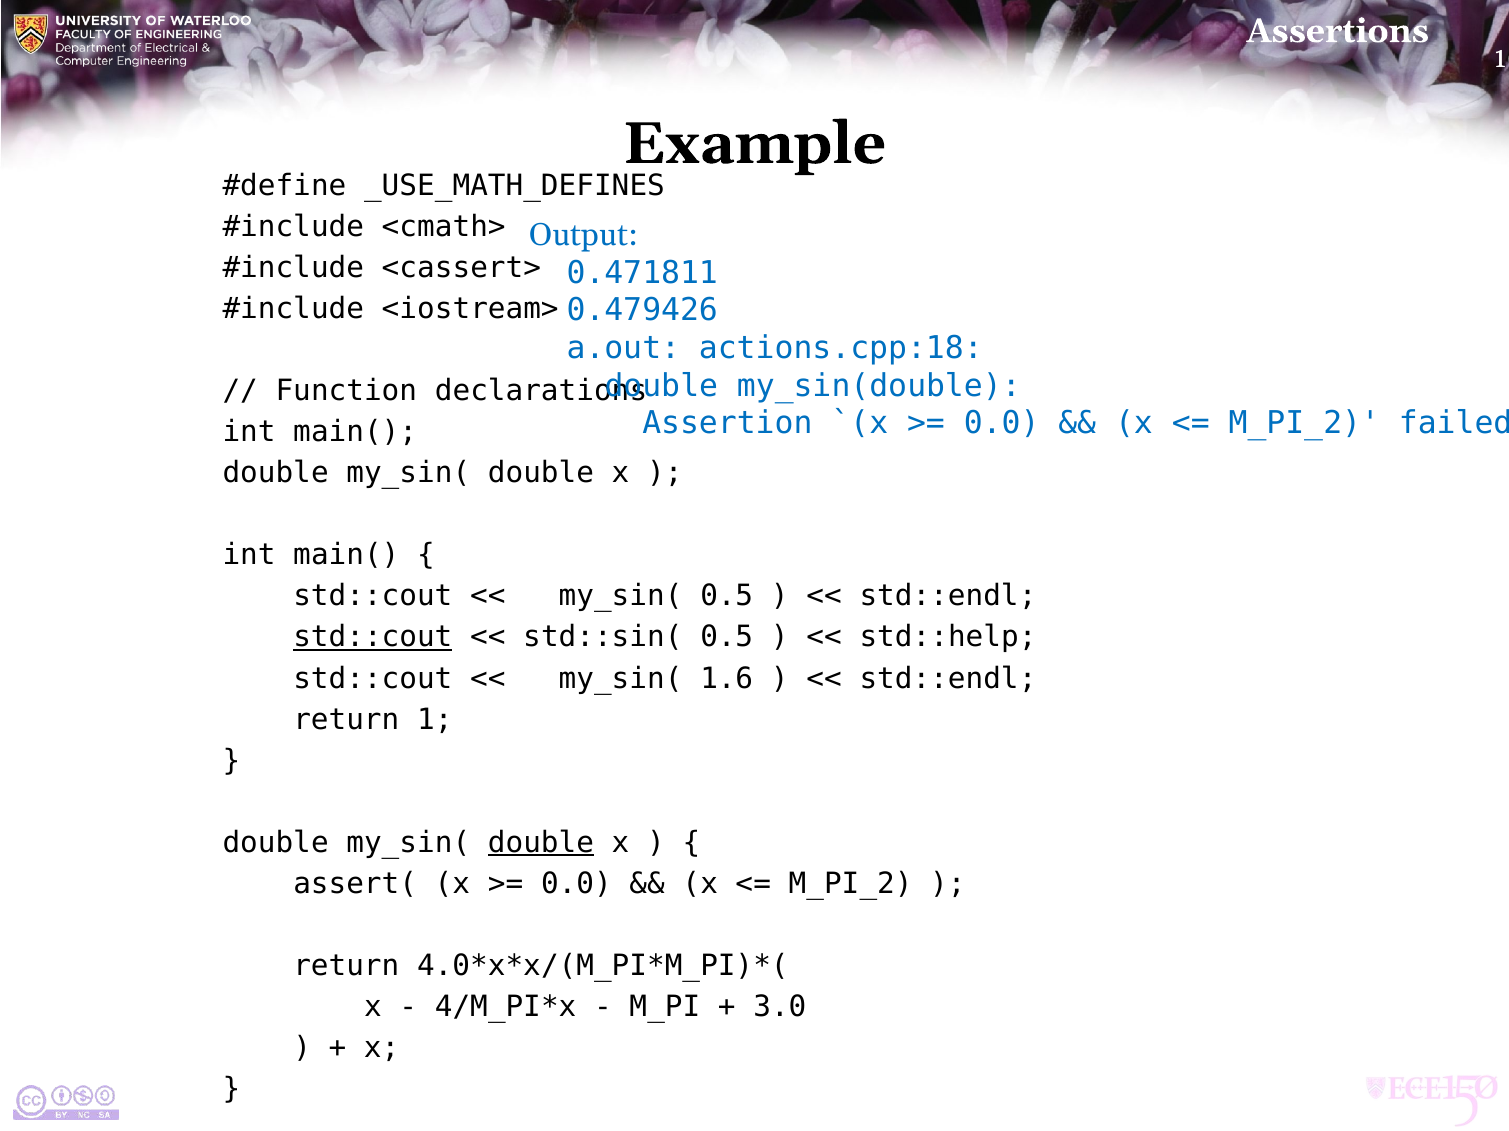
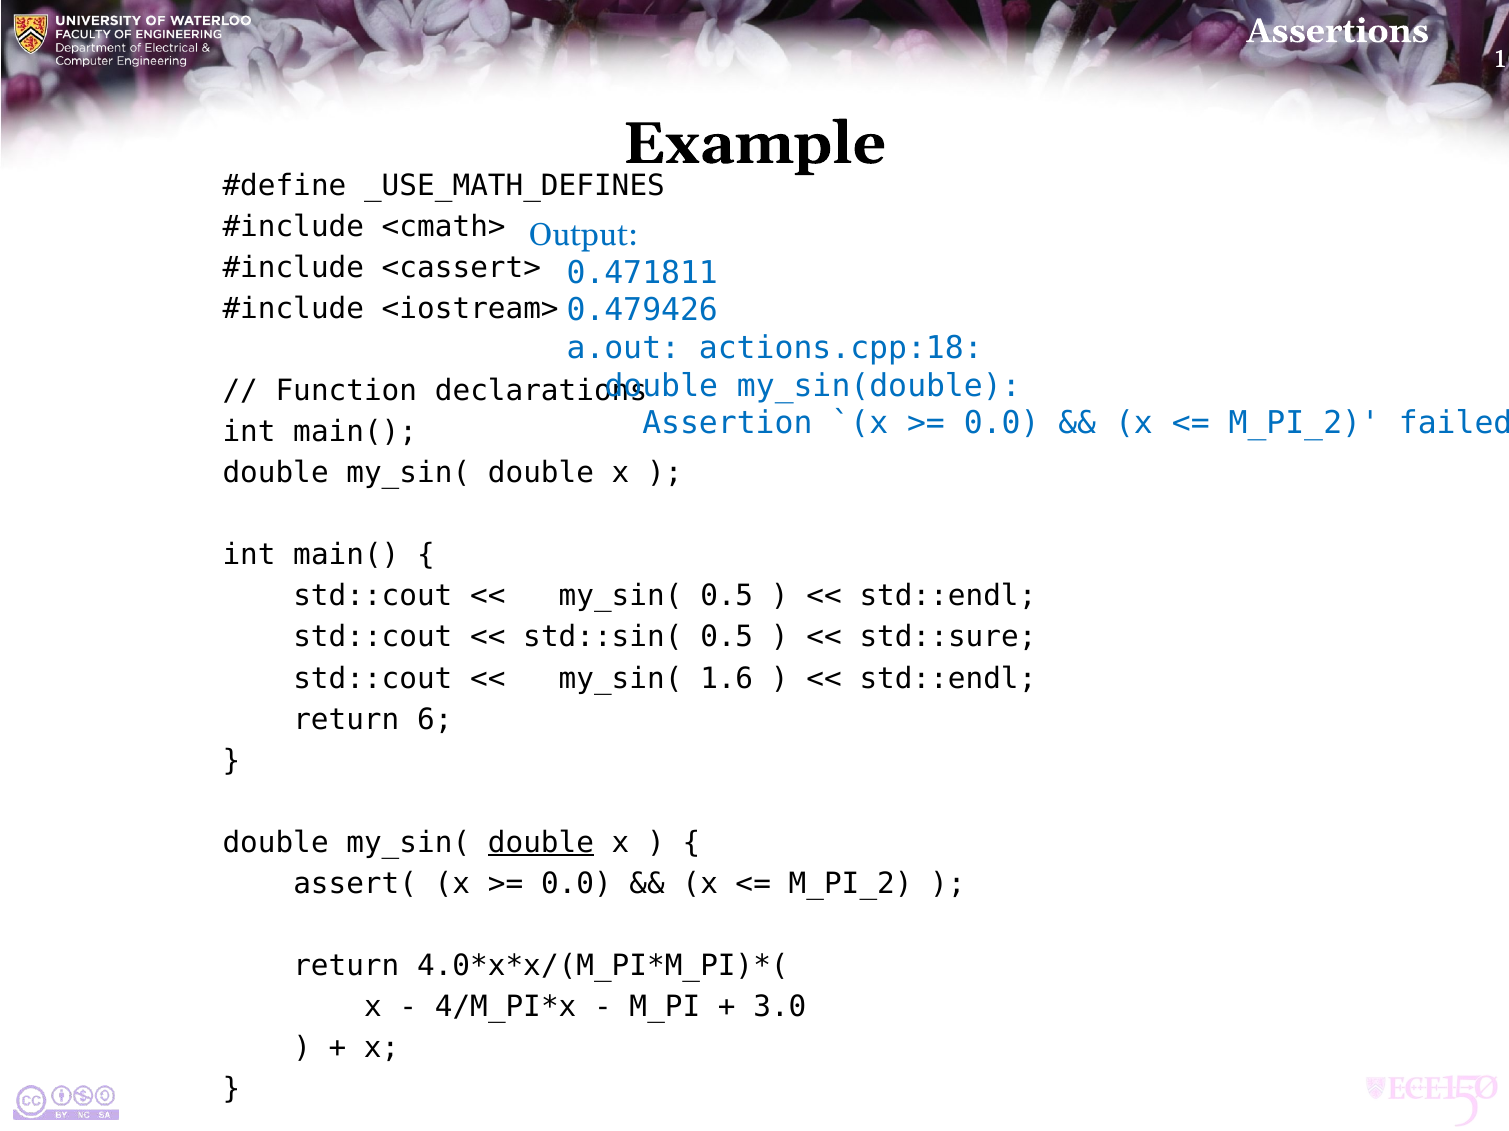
std::cout underline: present -> none (373, 638)
std::help: std::help -> std::sure (948, 638)
1: 1 -> 6 (435, 720)
